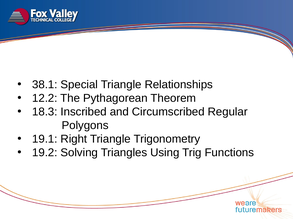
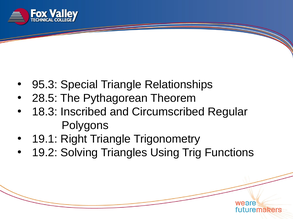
38.1: 38.1 -> 95.3 (45, 85)
12.2: 12.2 -> 28.5 (45, 98)
